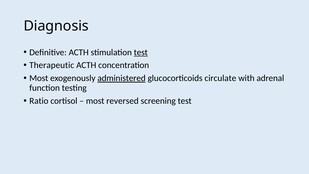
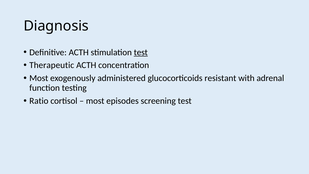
administered underline: present -> none (122, 78)
circulate: circulate -> resistant (220, 78)
reversed: reversed -> episodes (123, 101)
